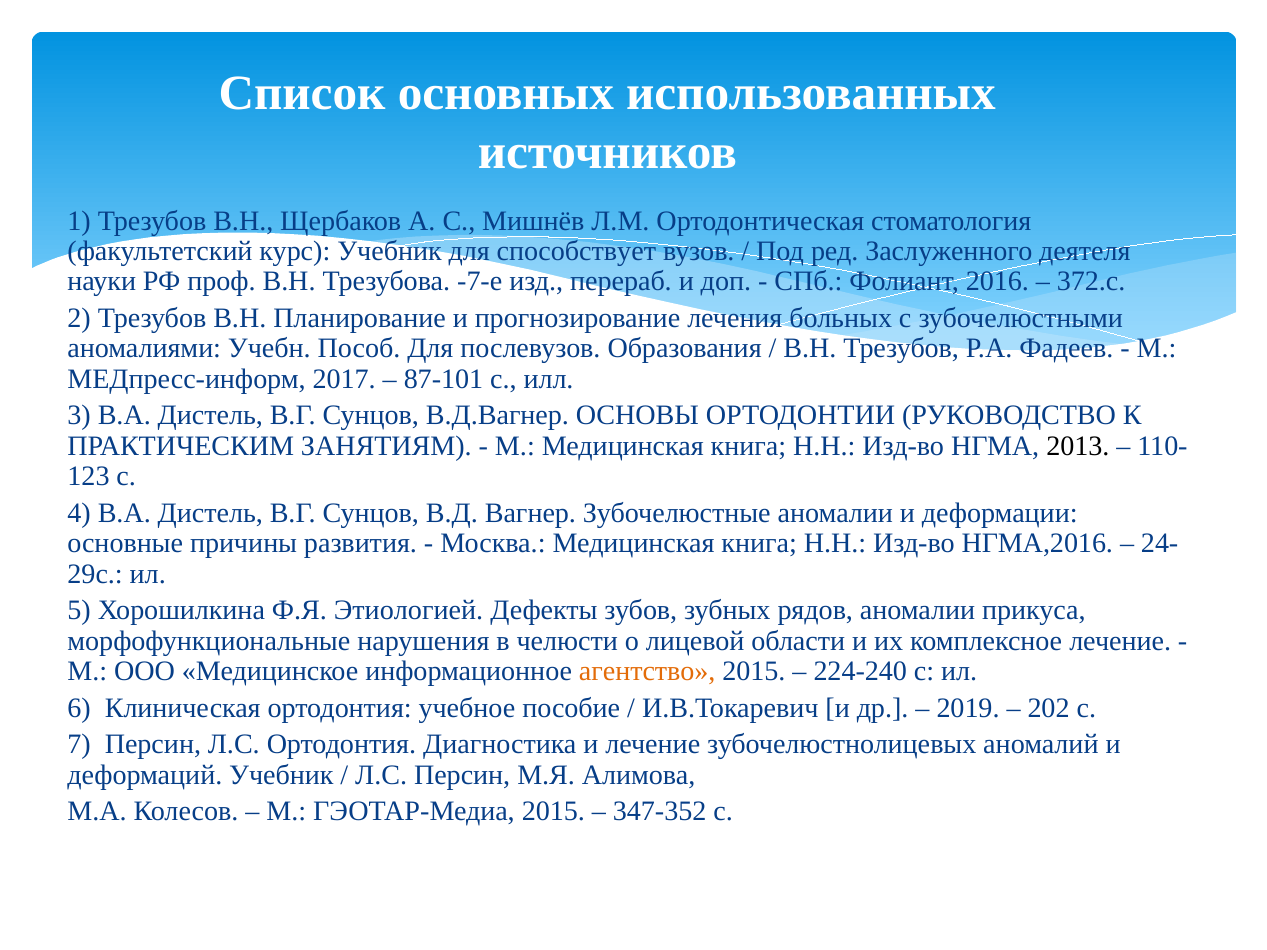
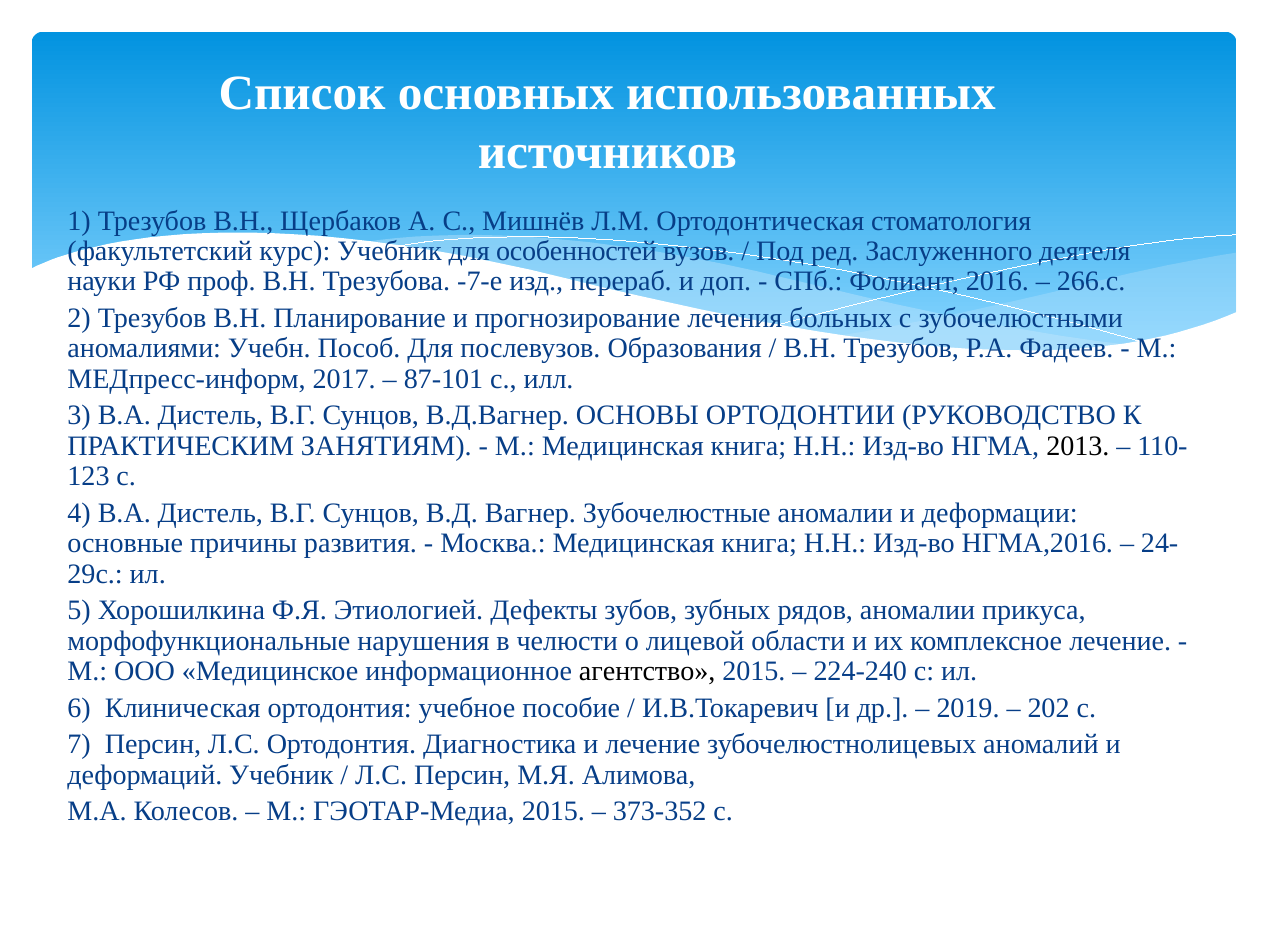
способствует: способствует -> особенностей (577, 251)
372.с: 372.с -> 266.с (1091, 282)
агентство colour: orange -> black (647, 671)
347-352: 347-352 -> 373-352 (660, 812)
